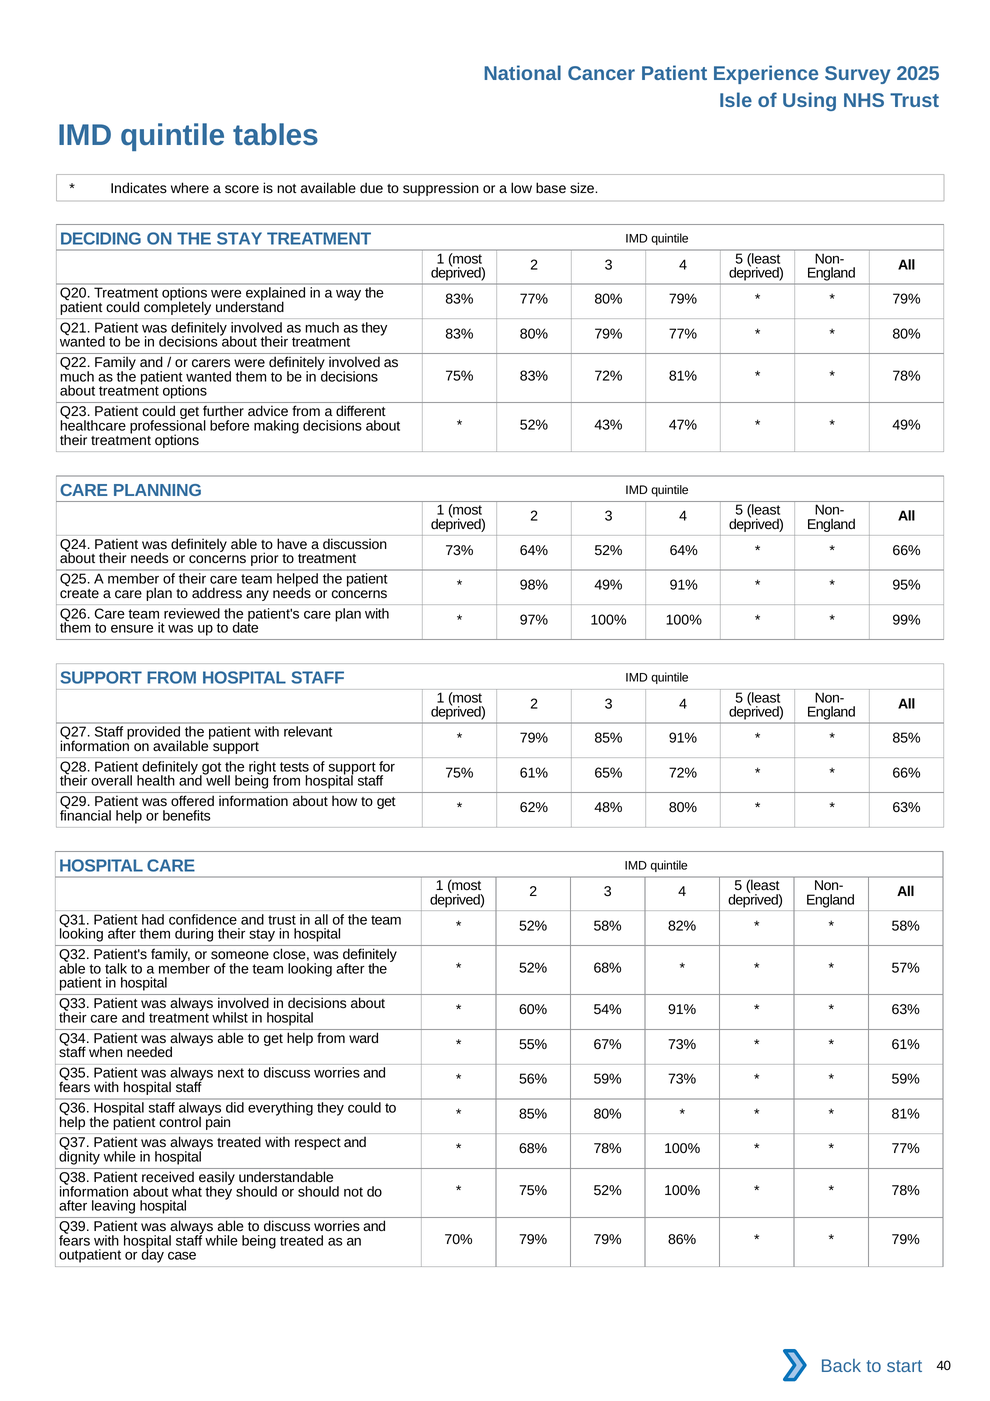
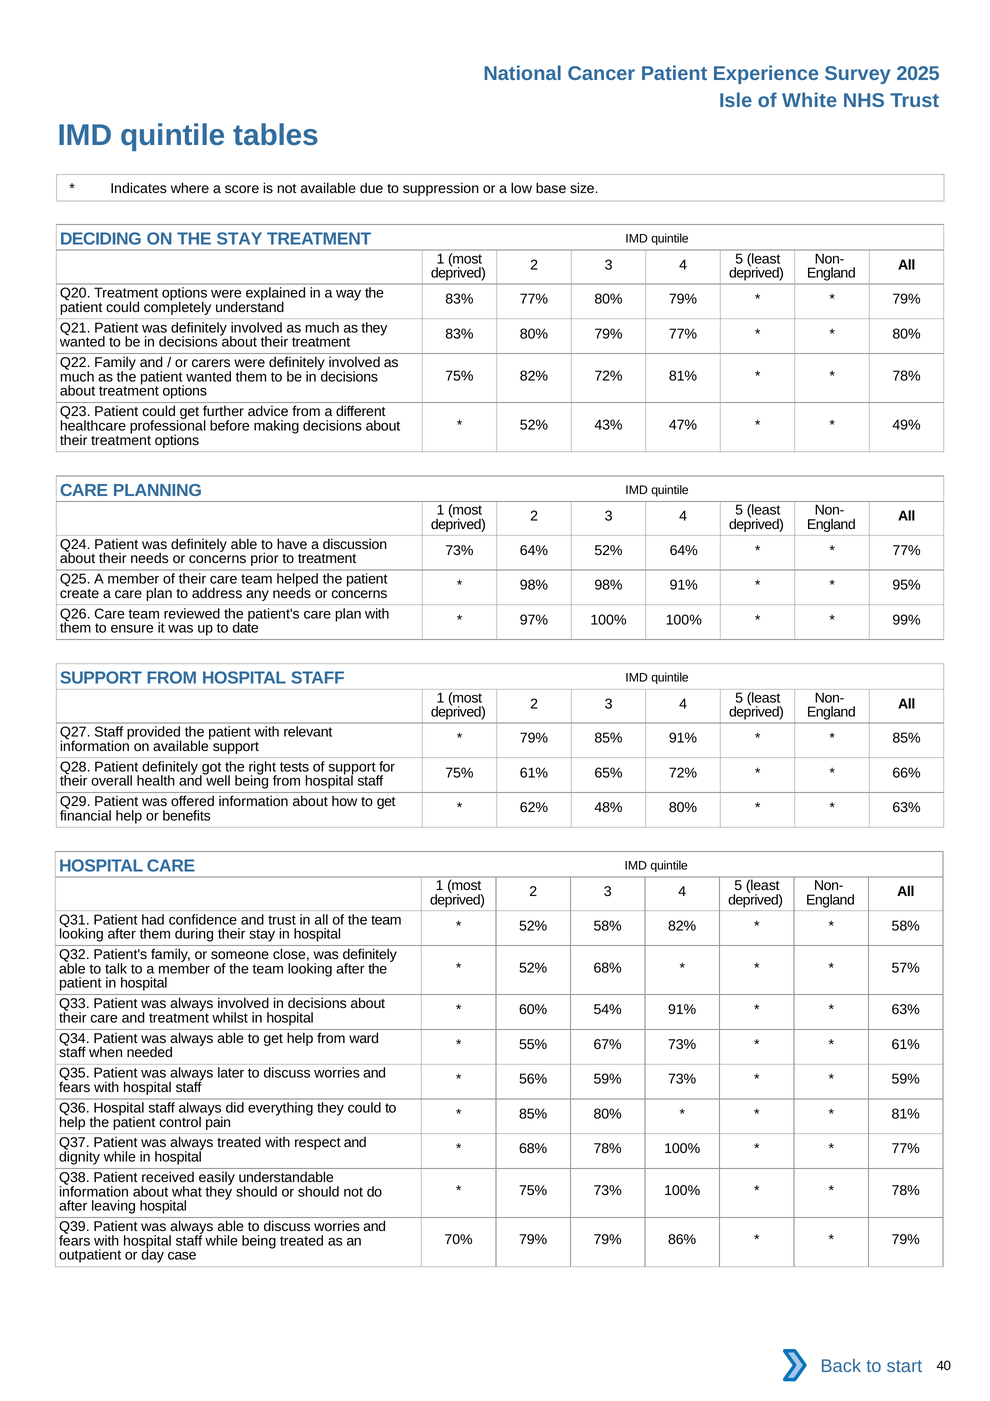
Using: Using -> White (810, 101)
75% 83%: 83% -> 82% (534, 376)
66%: 66% -> 77% (907, 550)
98% 49%: 49% -> 98% (608, 585)
next: next -> later (231, 1073)
75% 52%: 52% -> 73% (608, 1191)
